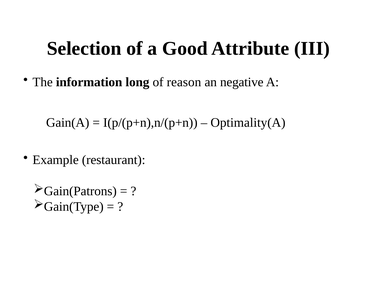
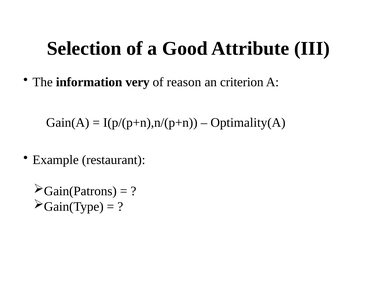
long: long -> very (138, 82)
negative: negative -> criterion (242, 82)
